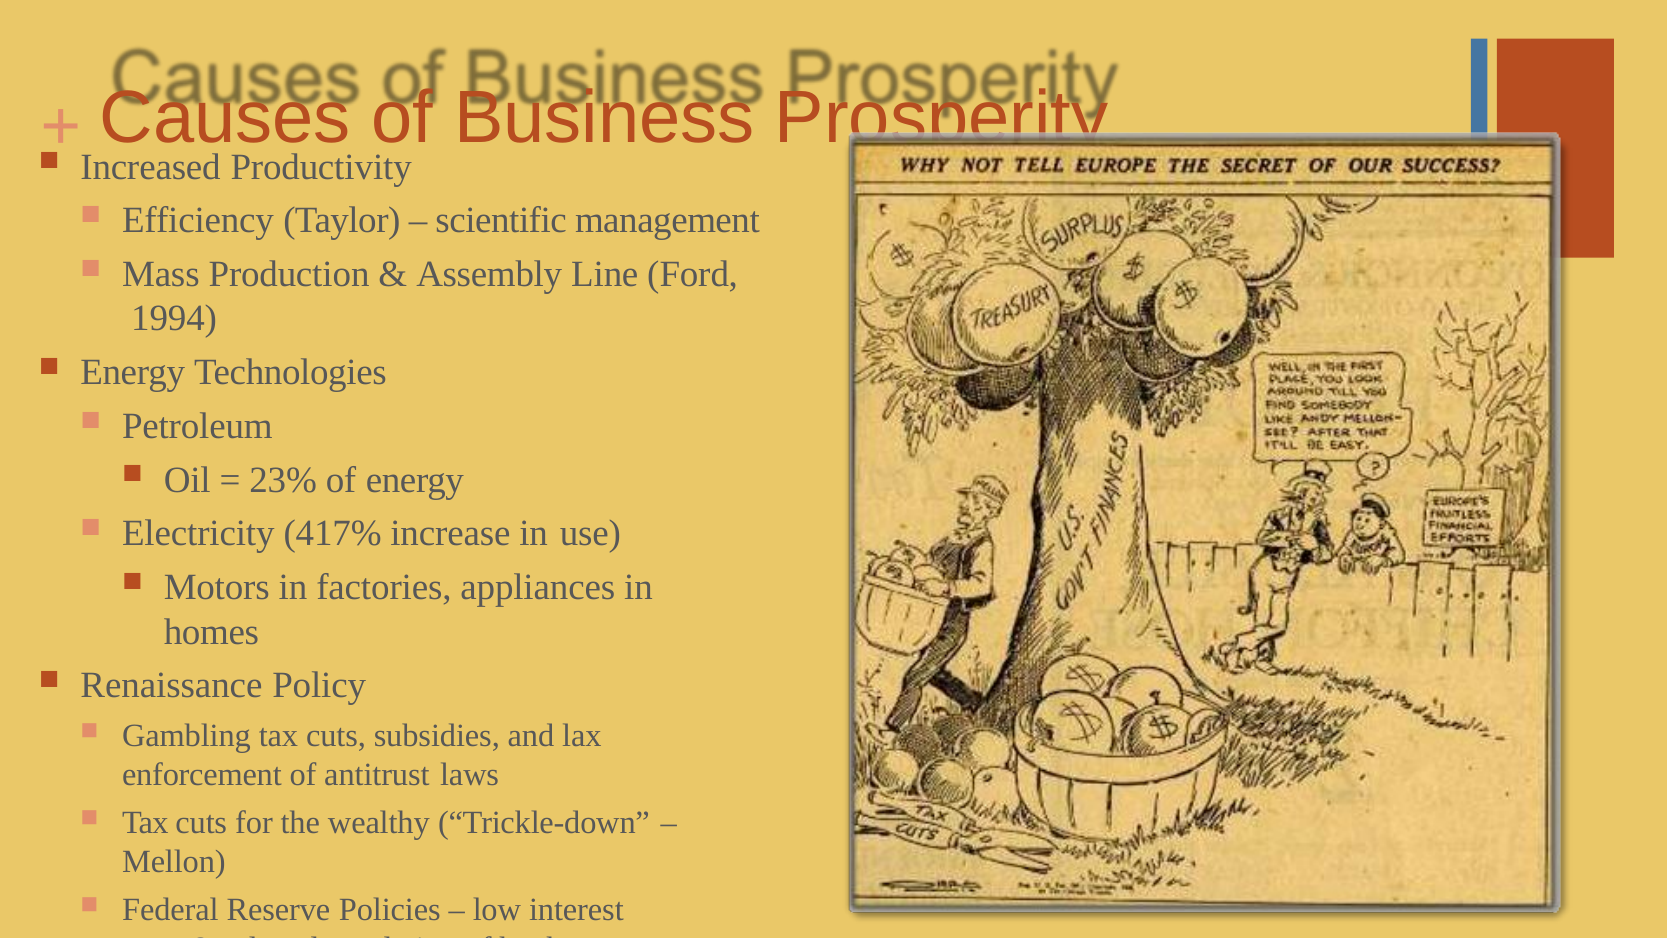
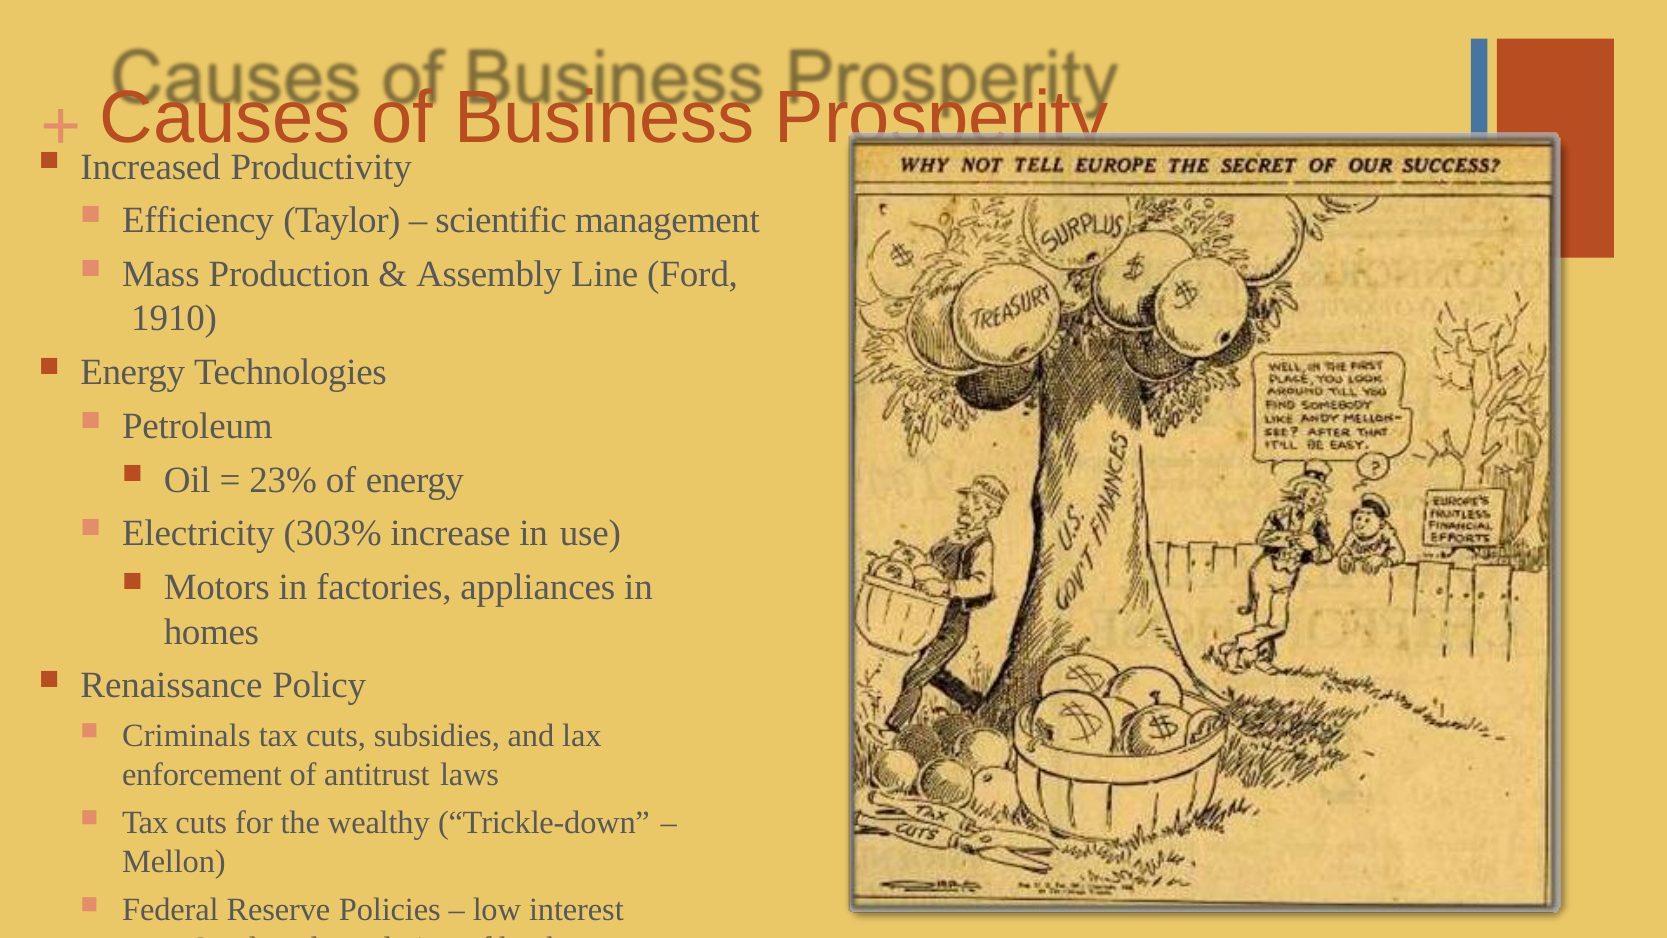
1994: 1994 -> 1910 (174, 319)
417%: 417% -> 303% (333, 533)
Gambling: Gambling -> Criminals (186, 736)
